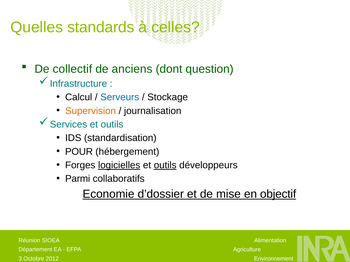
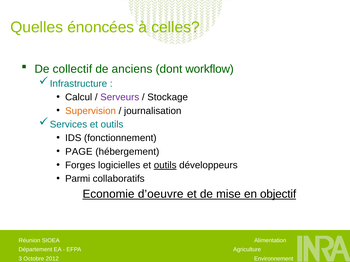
standards: standards -> énoncées (101, 27)
question: question -> workflow (210, 69)
Serveurs colour: blue -> purple (120, 97)
standardisation: standardisation -> fonctionnement (120, 138)
POUR: POUR -> PAGE (79, 152)
logicielles underline: present -> none (119, 165)
d’dossier: d’dossier -> d’oeuvre (161, 194)
